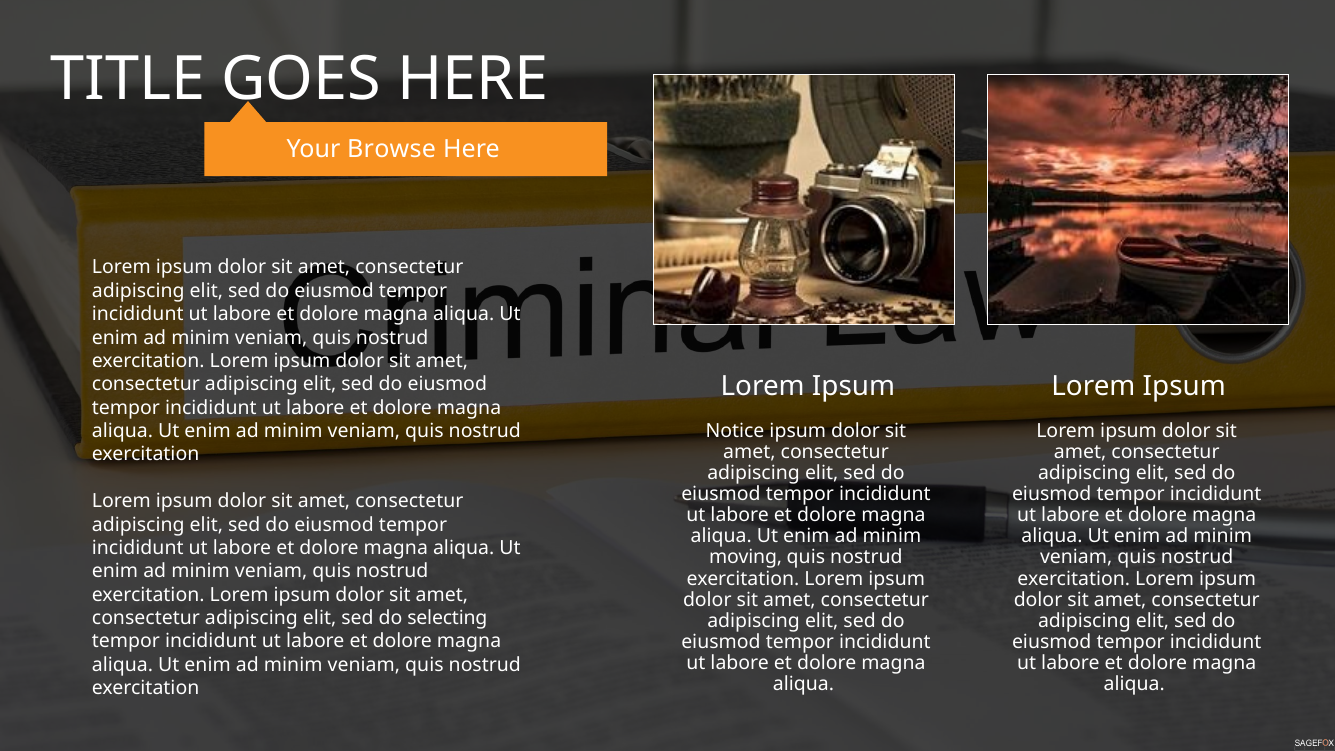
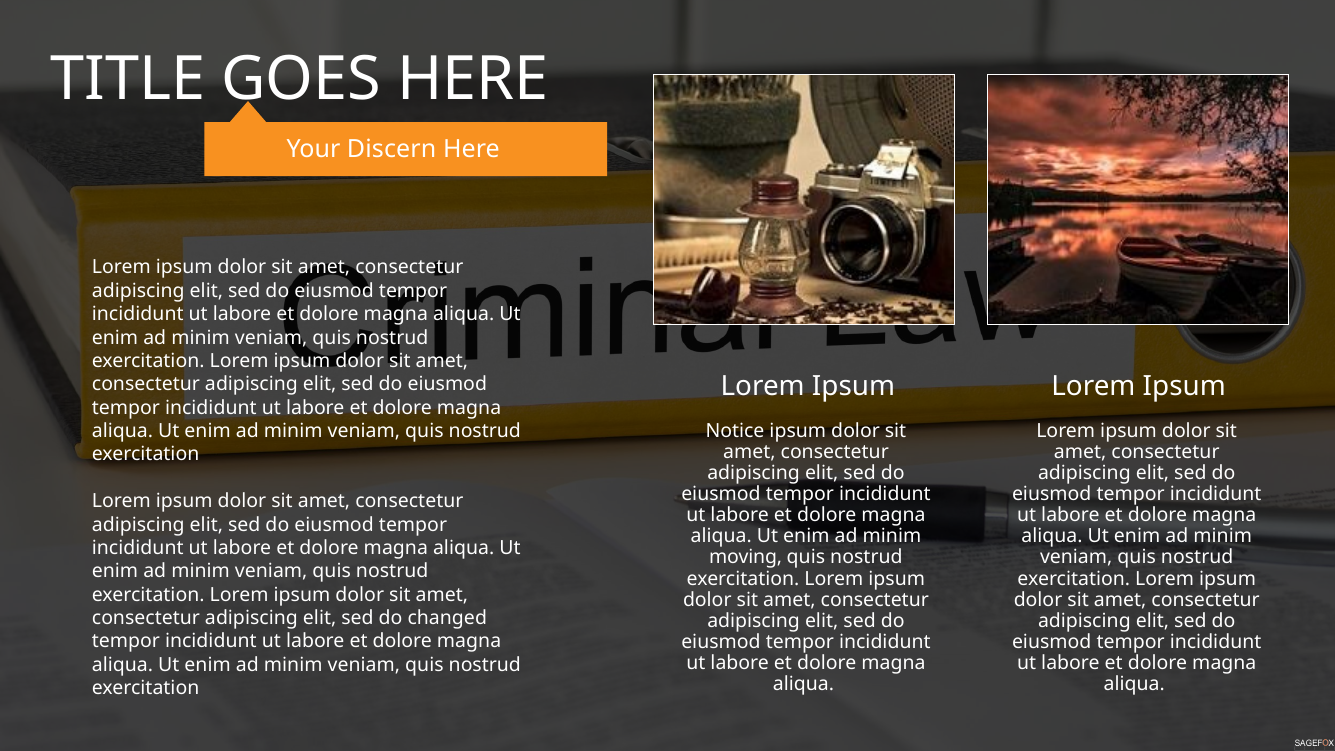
Browse: Browse -> Discern (392, 149)
selecting: selecting -> changed (447, 618)
